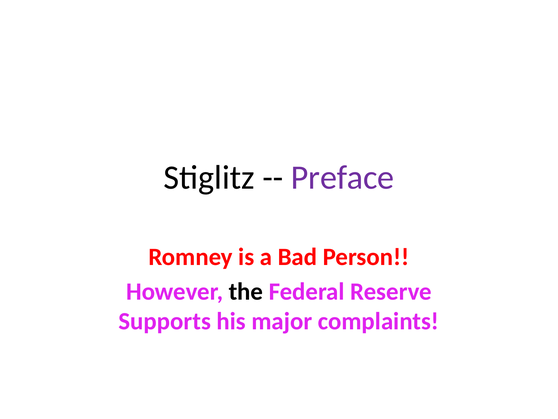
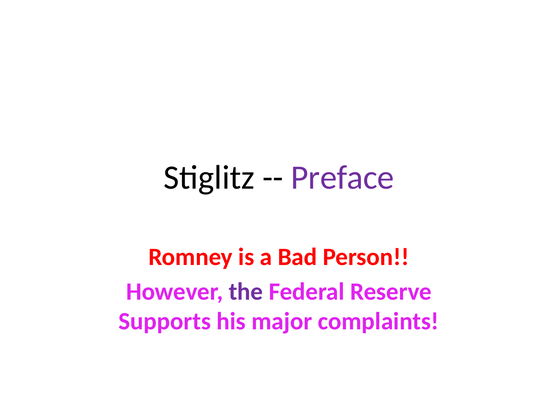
the colour: black -> purple (246, 291)
